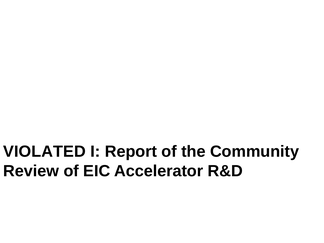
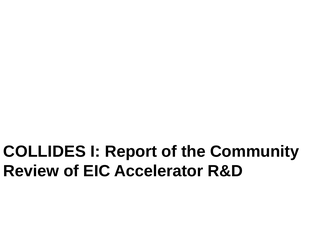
VIOLATED: VIOLATED -> COLLIDES (45, 152)
